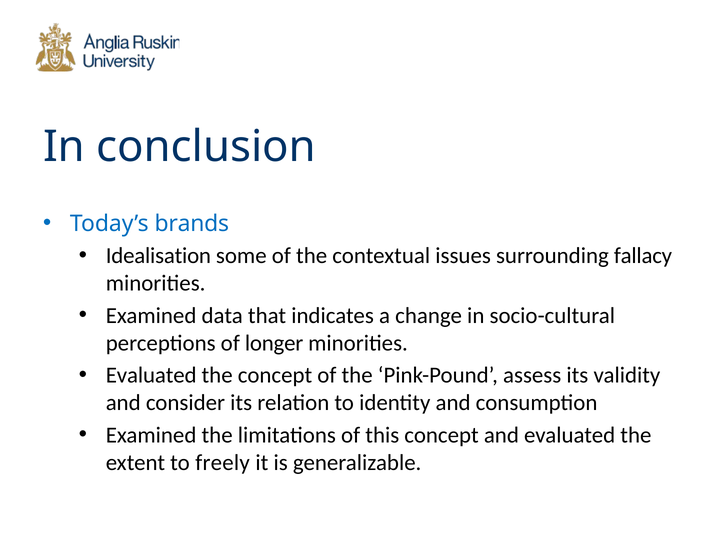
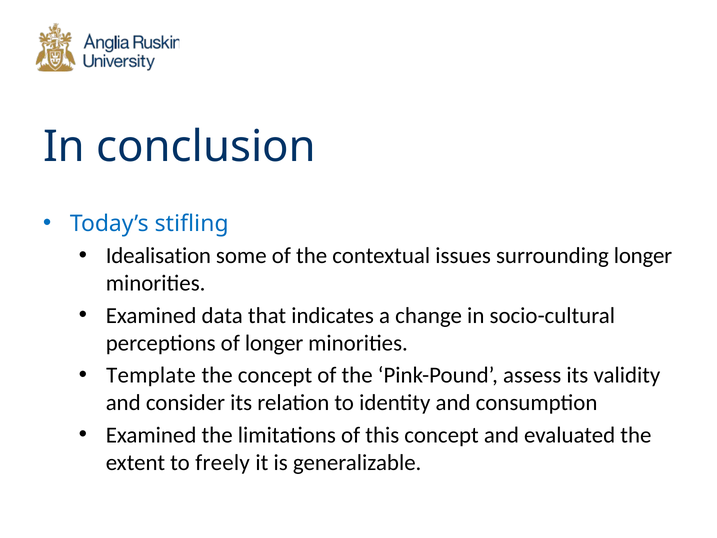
brands: brands -> stifling (192, 223)
surrounding fallacy: fallacy -> longer (643, 256)
Evaluated: Evaluated -> Template (151, 375)
